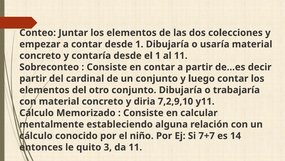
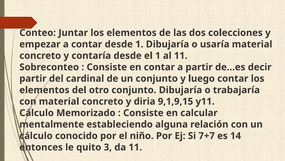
7,2,9,10: 7,2,9,10 -> 9,1,9,15 (175, 101)
